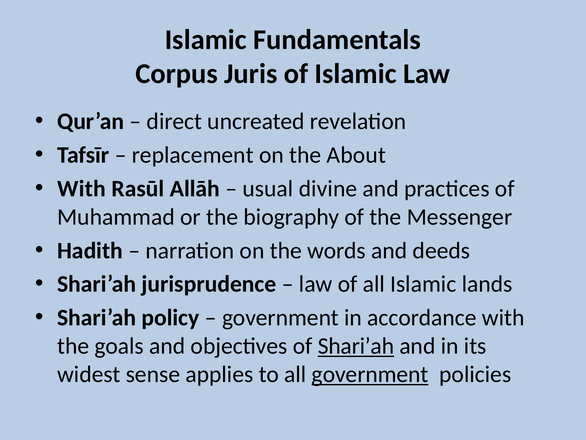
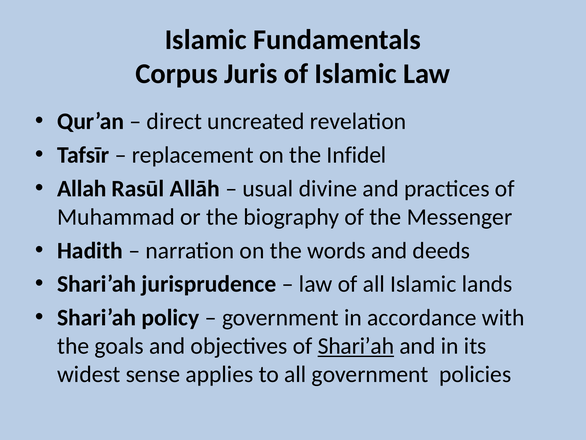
About: About -> Infidel (356, 155)
With: With -> Allah (82, 188)
government underline: present -> none (370, 374)
